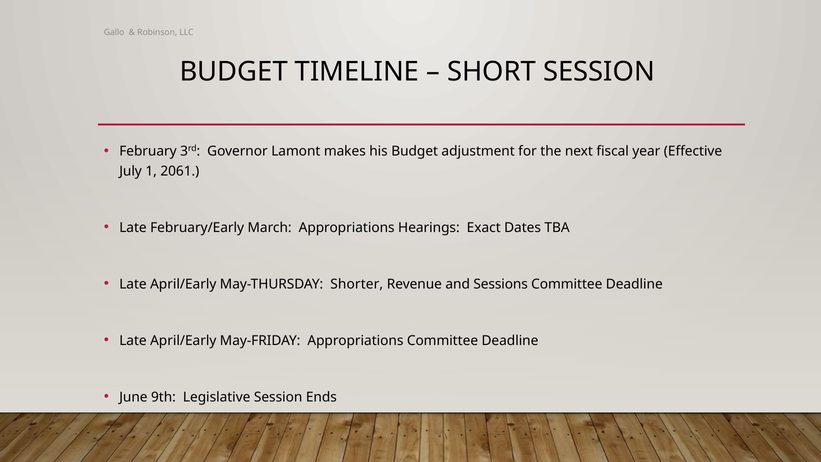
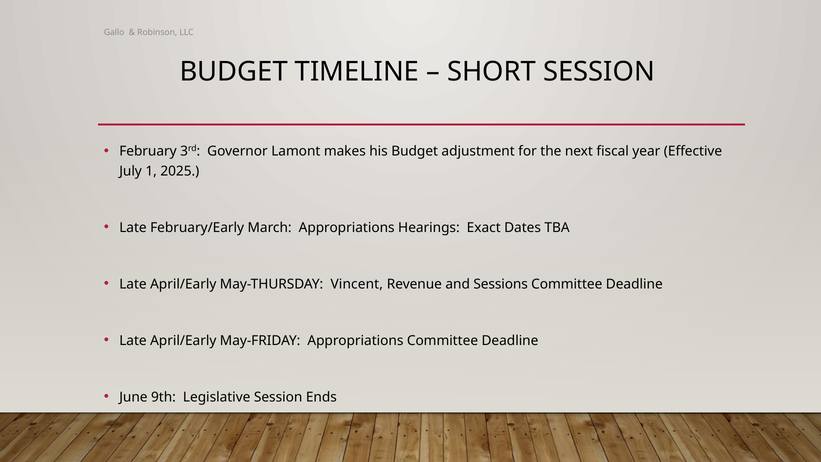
2061: 2061 -> 2025 (180, 171)
Shorter: Shorter -> Vincent (357, 284)
